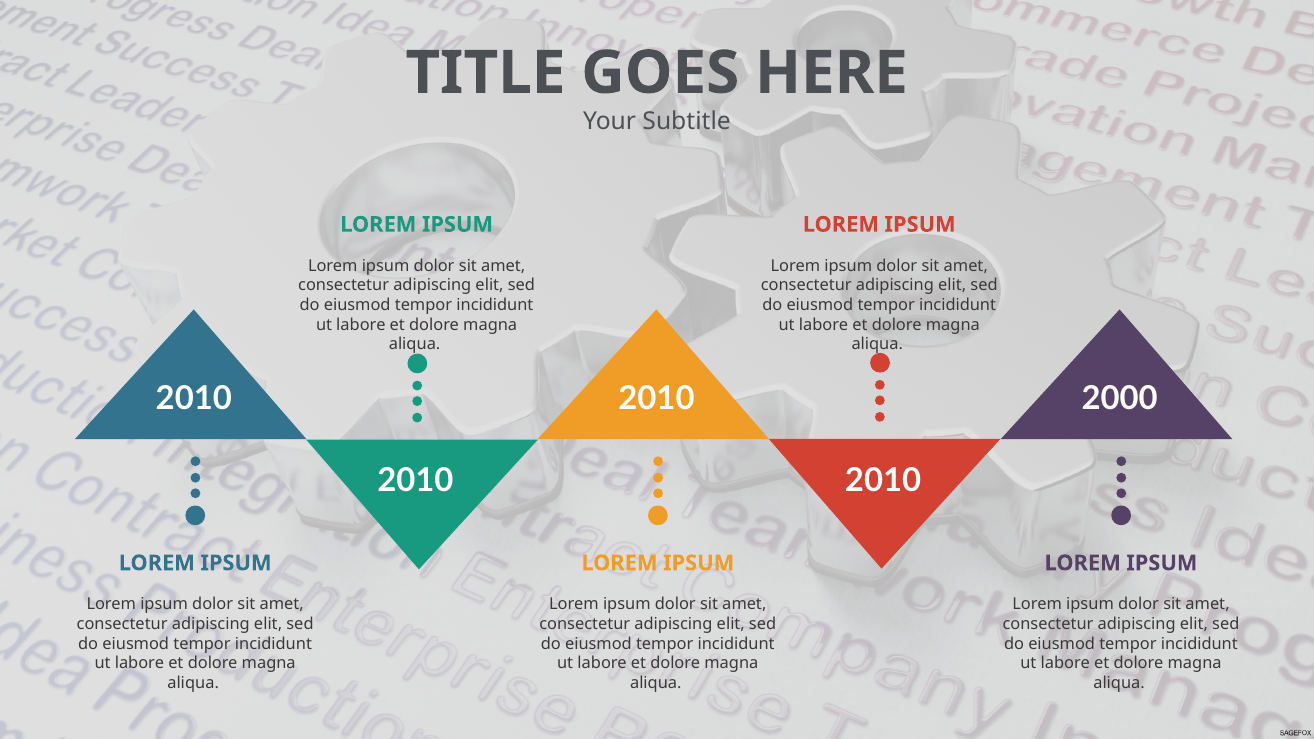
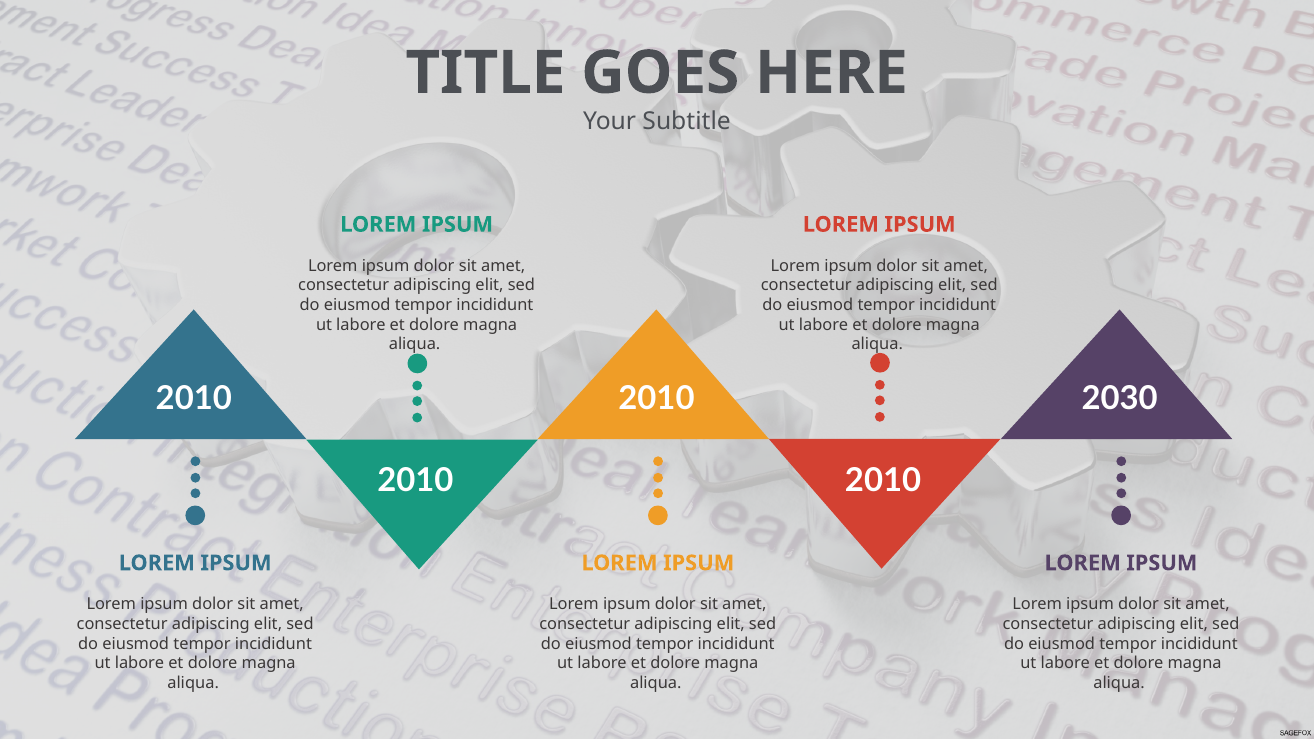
2000: 2000 -> 2030 (1120, 399)
